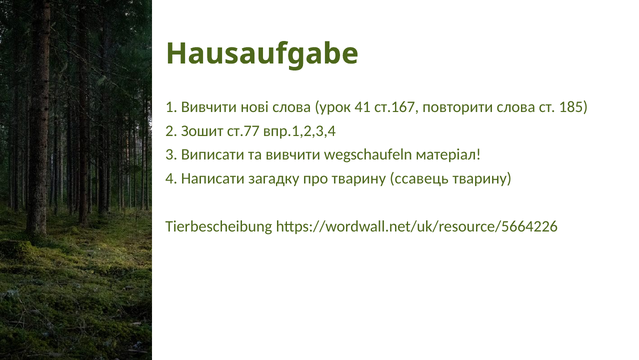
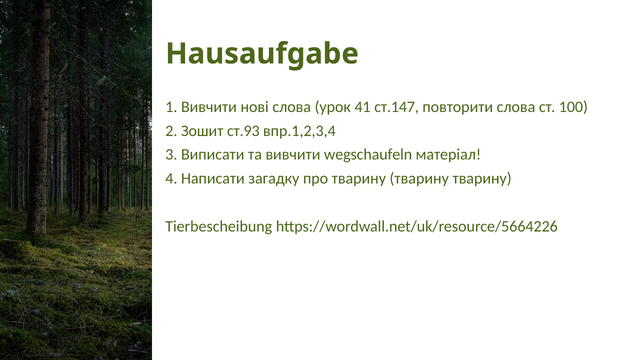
ст.167: ст.167 -> ст.147 (397, 107)
185: 185 -> 100 (573, 107)
ст.77: ст.77 -> ст.93 (243, 131)
про тварину ссавець: ссавець -> тварину (419, 178)
